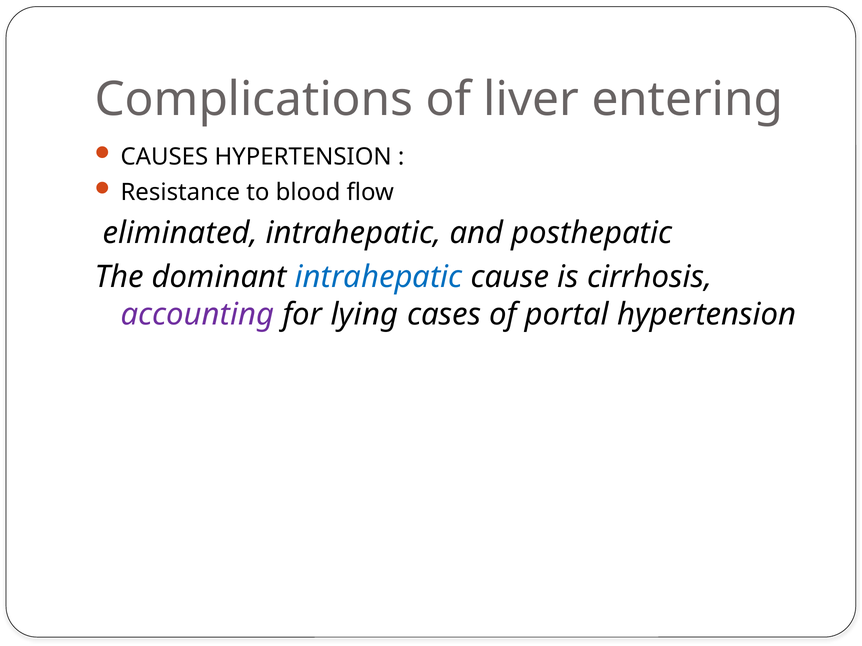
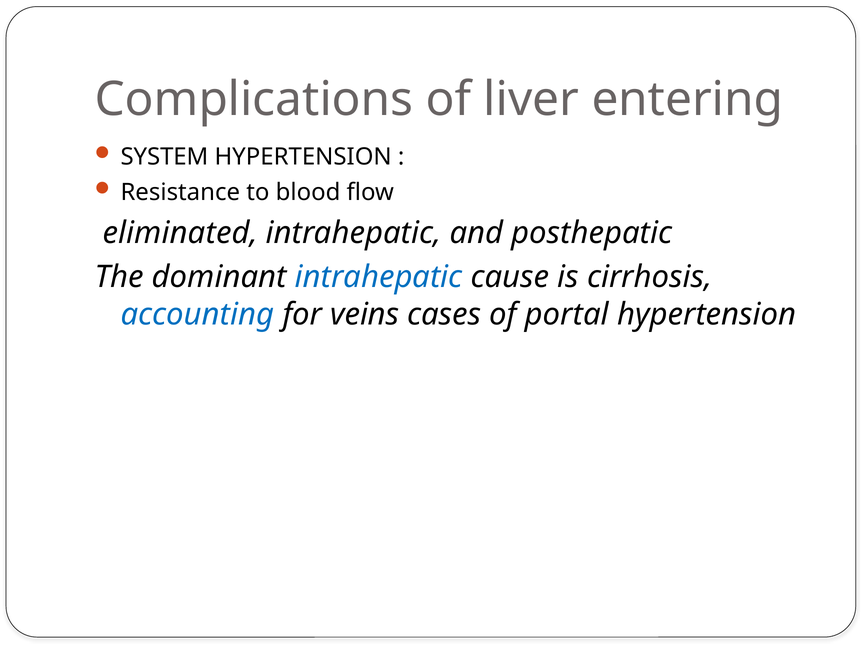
CAUSES: CAUSES -> SYSTEM (164, 157)
accounting colour: purple -> blue (197, 315)
lying: lying -> veins (365, 315)
